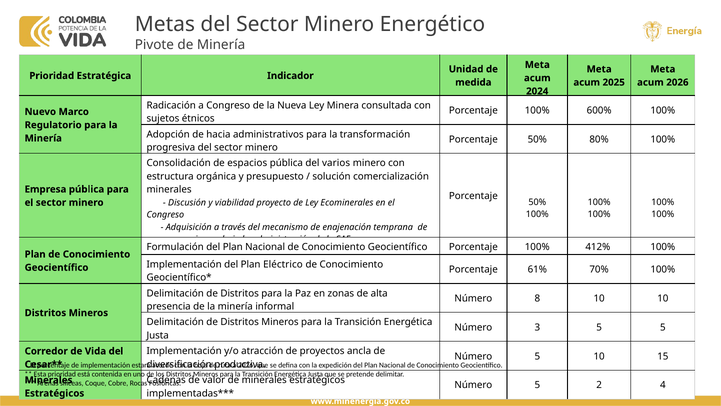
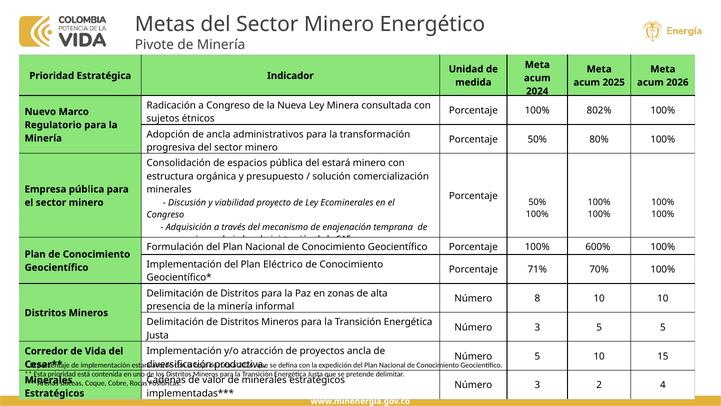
600%: 600% -> 802% (599, 110)
de hacia: hacia -> ancla (218, 134)
del varios: varios -> estará (336, 163)
412%: 412% -> 600% (598, 247)
61%: 61% -> 71% (537, 269)
5: 5 -> 3 (537, 385)
